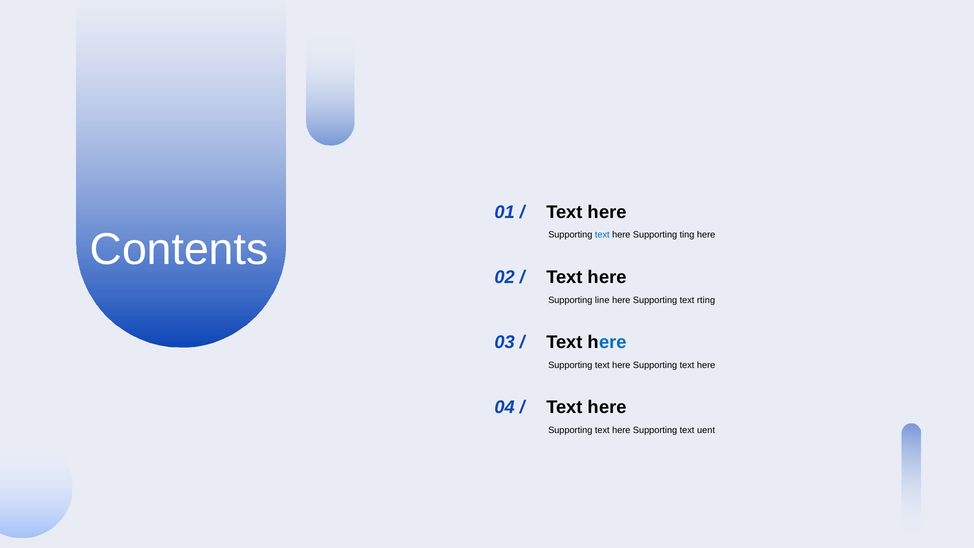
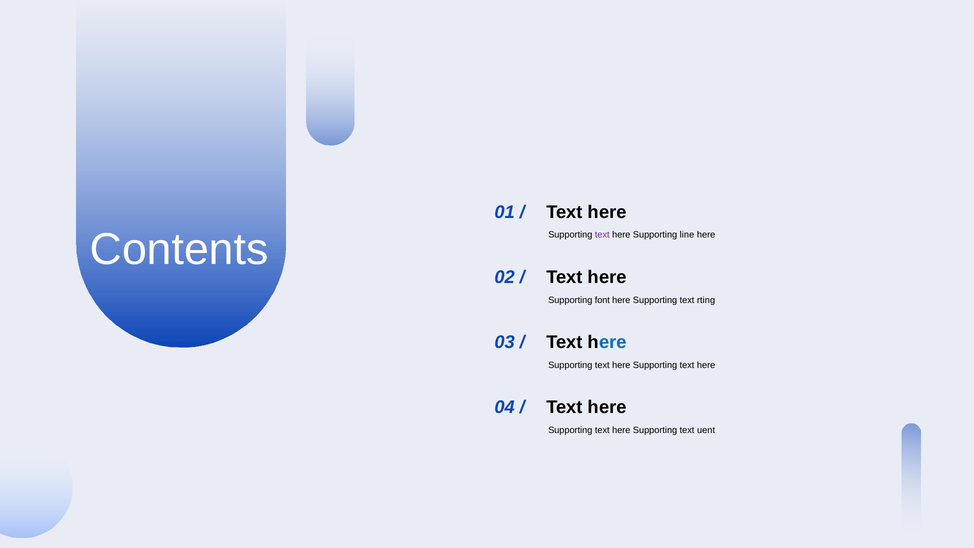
text colour: blue -> purple (602, 235)
ting: ting -> line (687, 235)
line: line -> font (602, 300)
